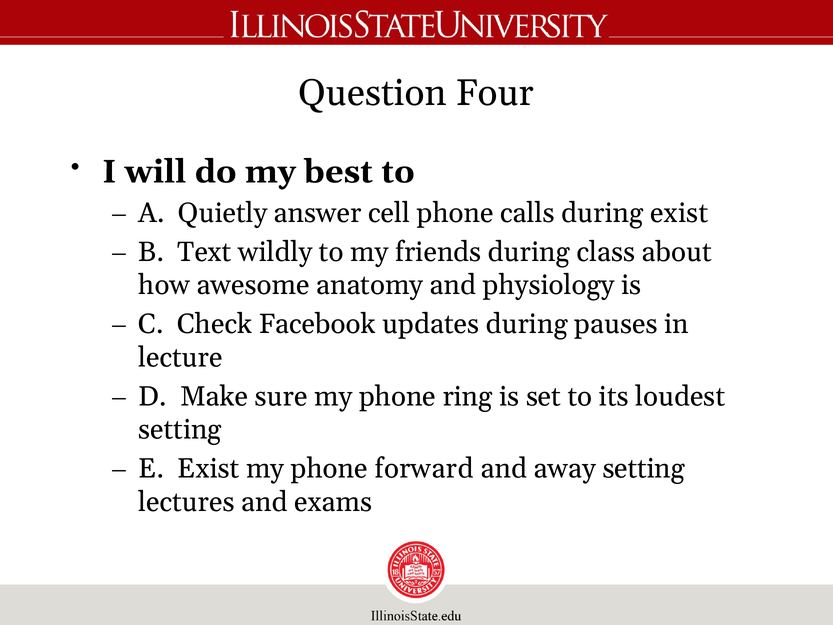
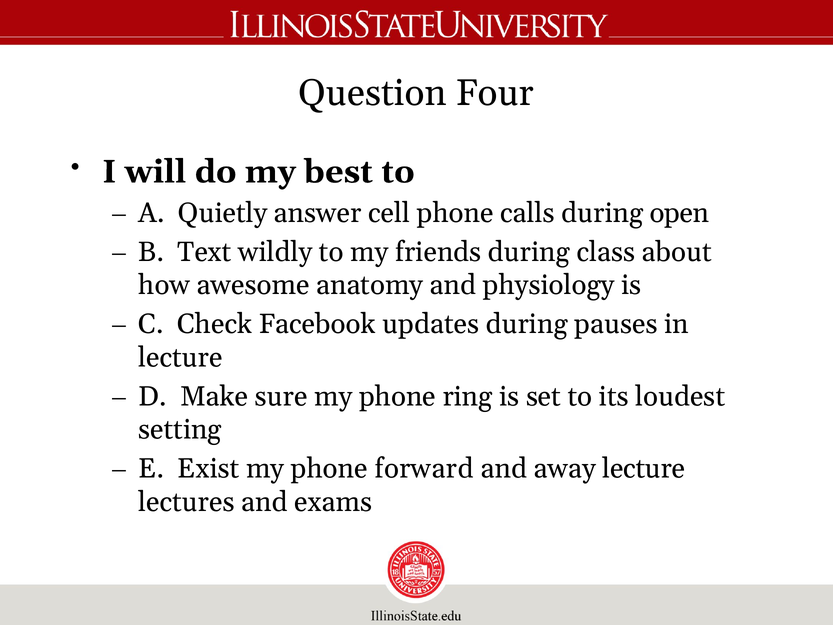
during exist: exist -> open (679, 213)
away setting: setting -> lecture (644, 468)
